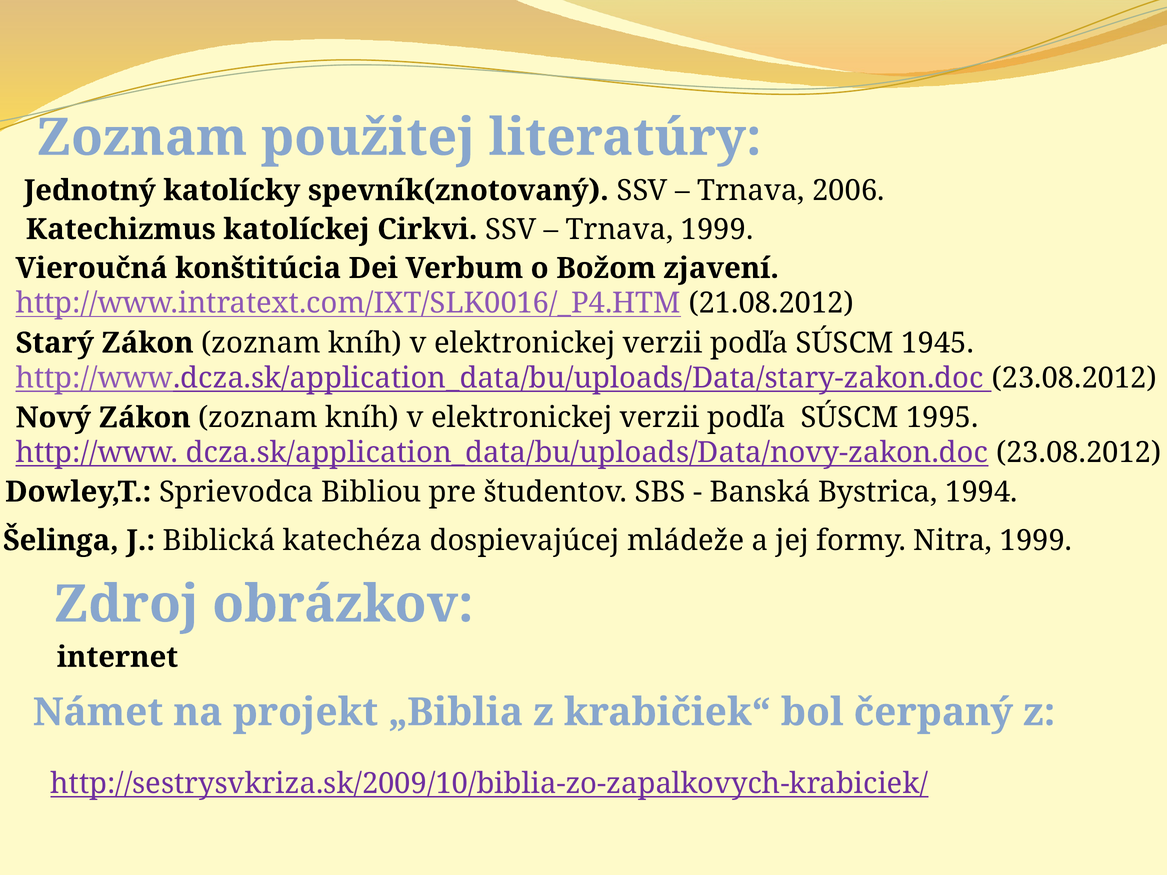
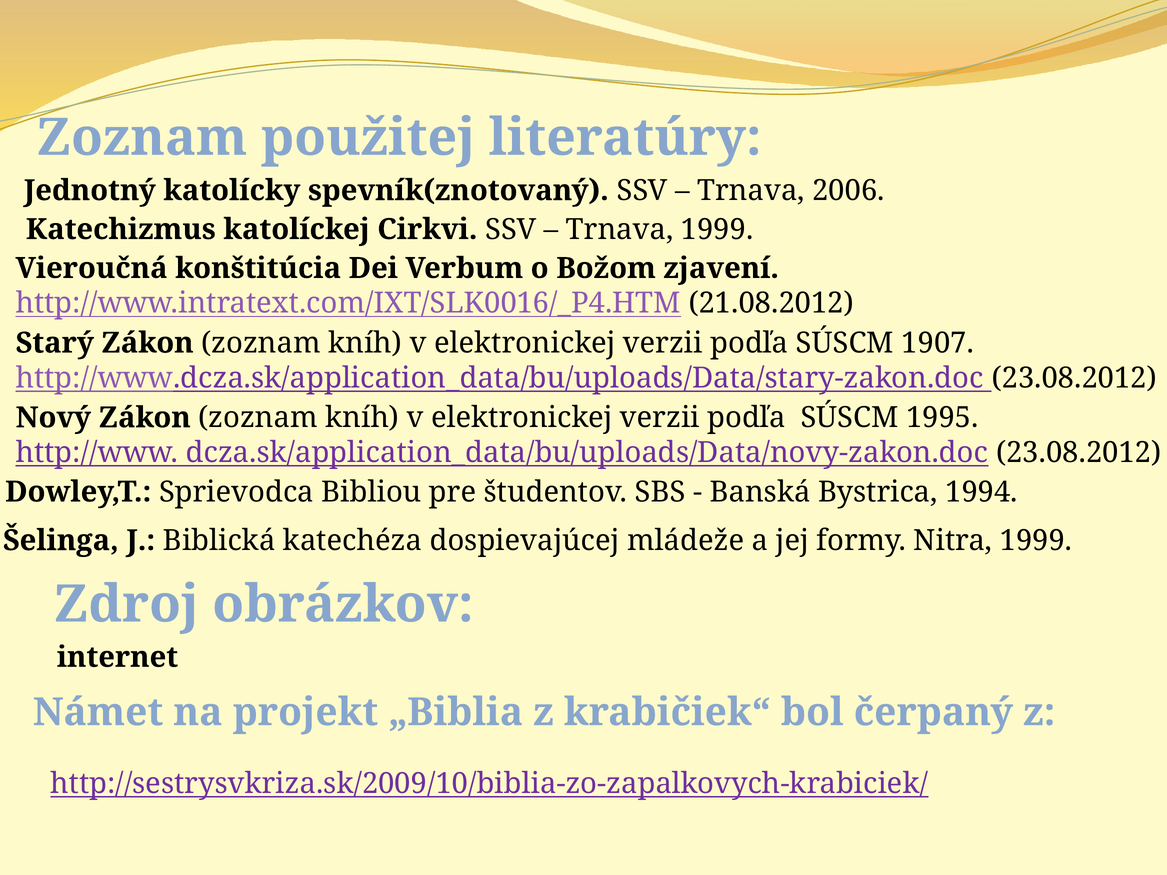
1945: 1945 -> 1907 (938, 343)
